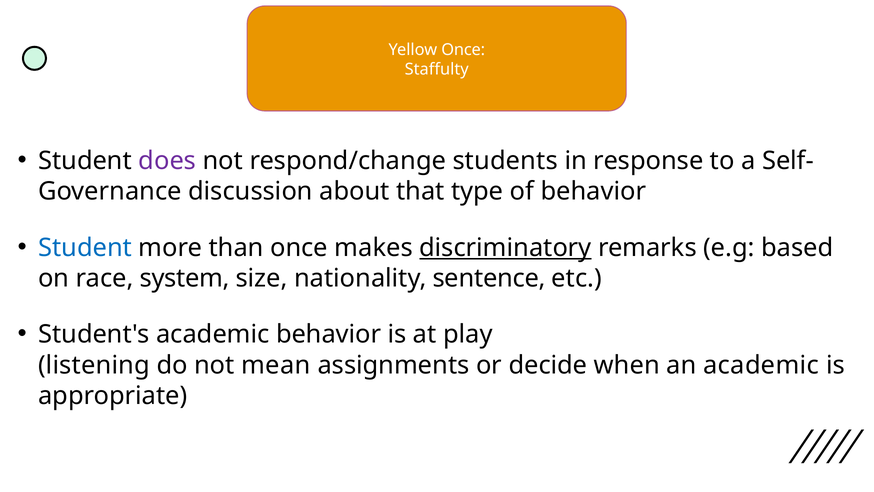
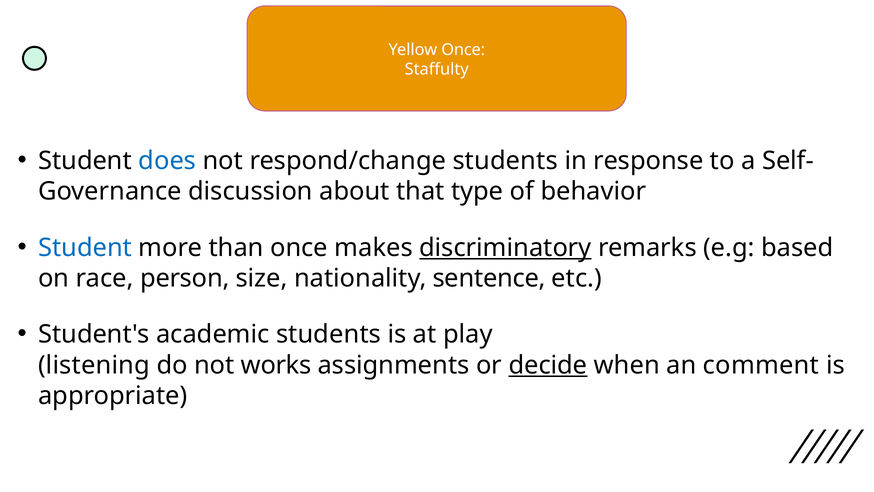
does colour: purple -> blue (167, 161)
system: system -> person (185, 278)
academic behavior: behavior -> students (329, 334)
mean: mean -> works (276, 365)
decide underline: none -> present (548, 365)
an academic: academic -> comment (761, 365)
